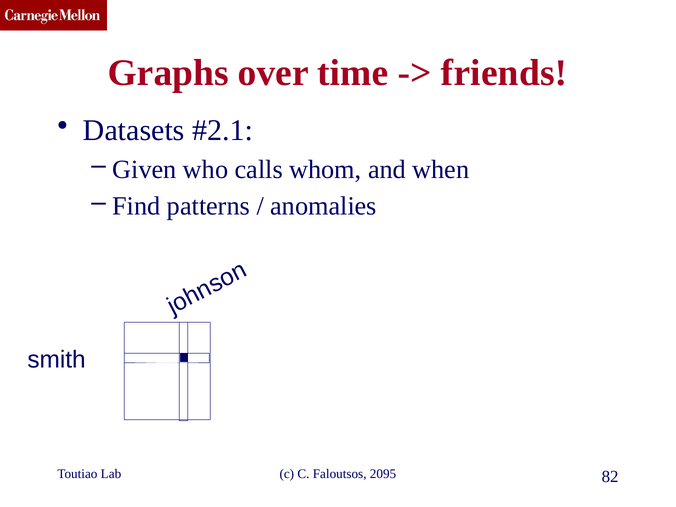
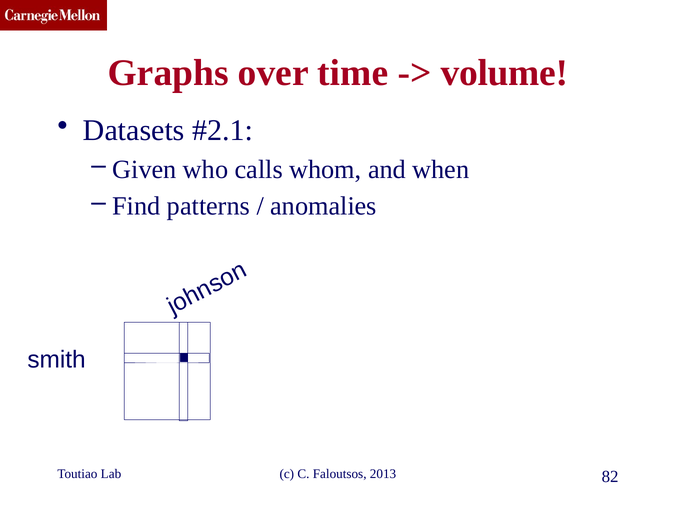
friends: friends -> volume (504, 73)
2095: 2095 -> 2013 (383, 474)
